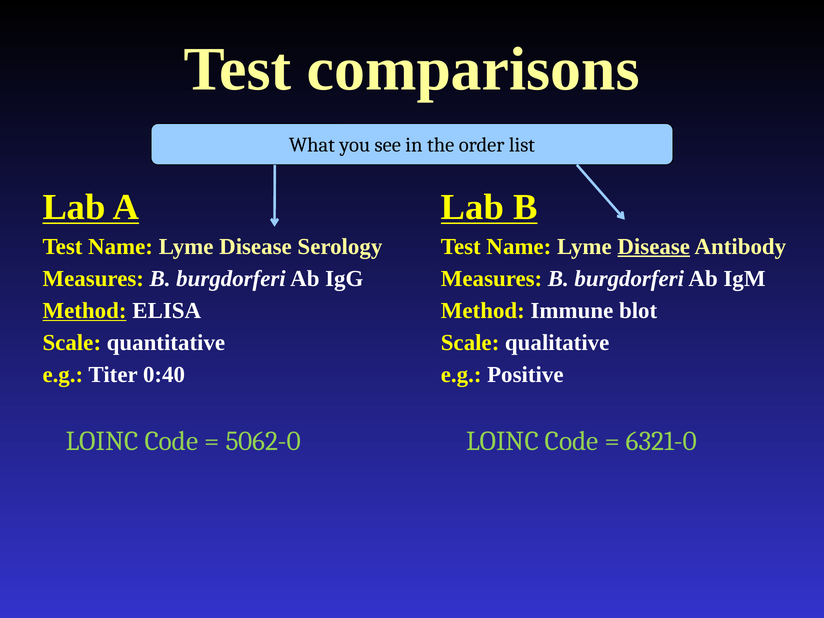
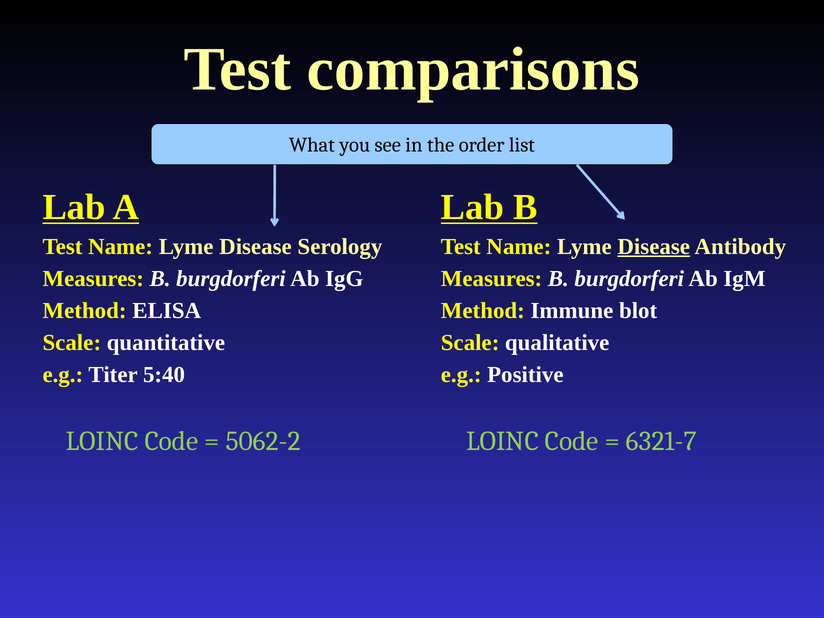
Method underline: present -> none (85, 311)
0:40: 0:40 -> 5:40 (164, 375)
5062-0: 5062-0 -> 5062-2 (263, 441)
6321-0: 6321-0 -> 6321-7 (661, 441)
